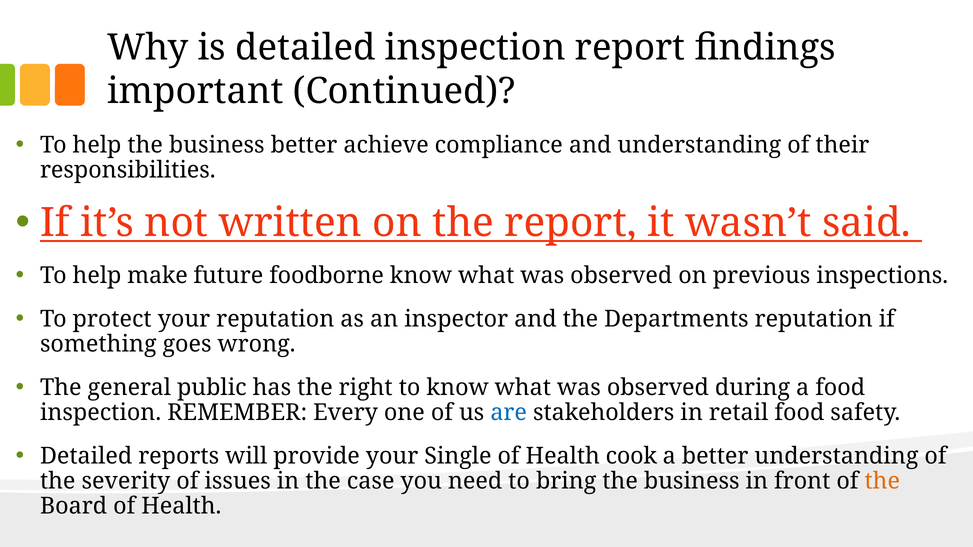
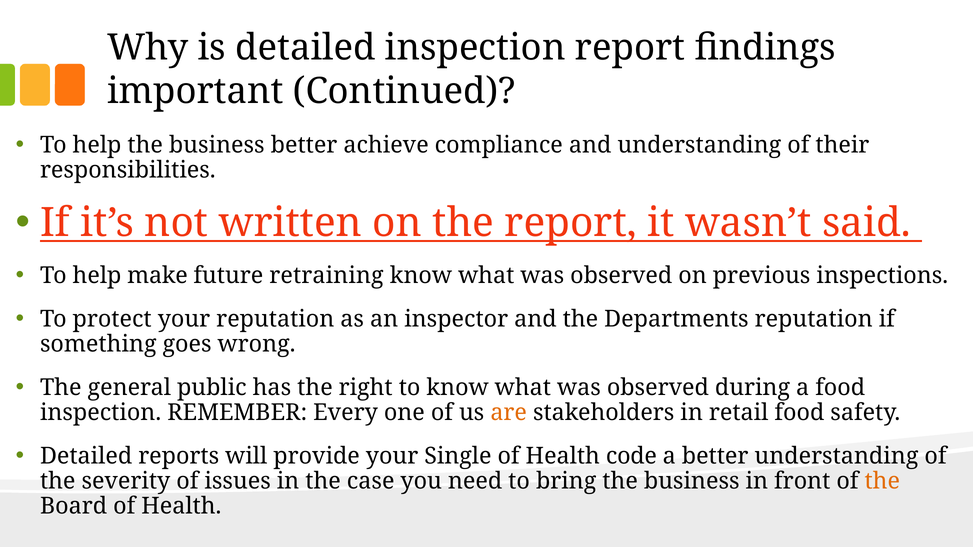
foodborne: foodborne -> retraining (326, 276)
are colour: blue -> orange (509, 413)
cook: cook -> code (631, 456)
